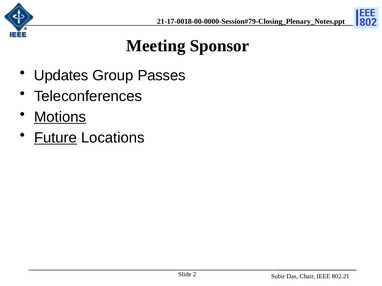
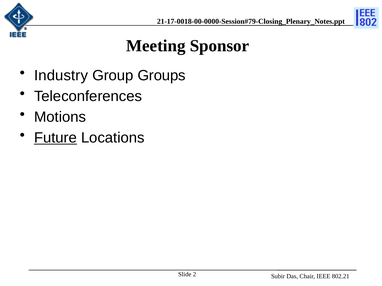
Updates: Updates -> Industry (61, 76)
Passes: Passes -> Groups (162, 76)
Motions underline: present -> none (60, 117)
